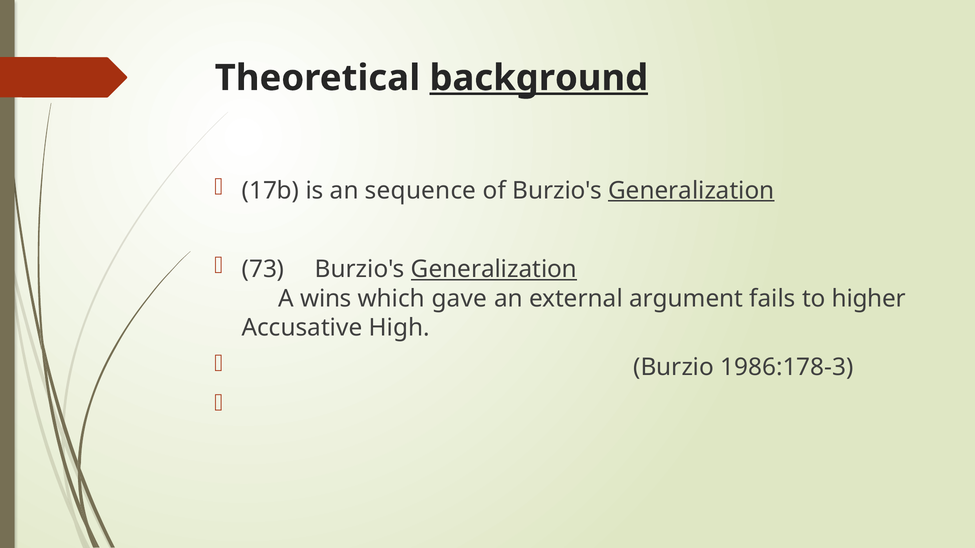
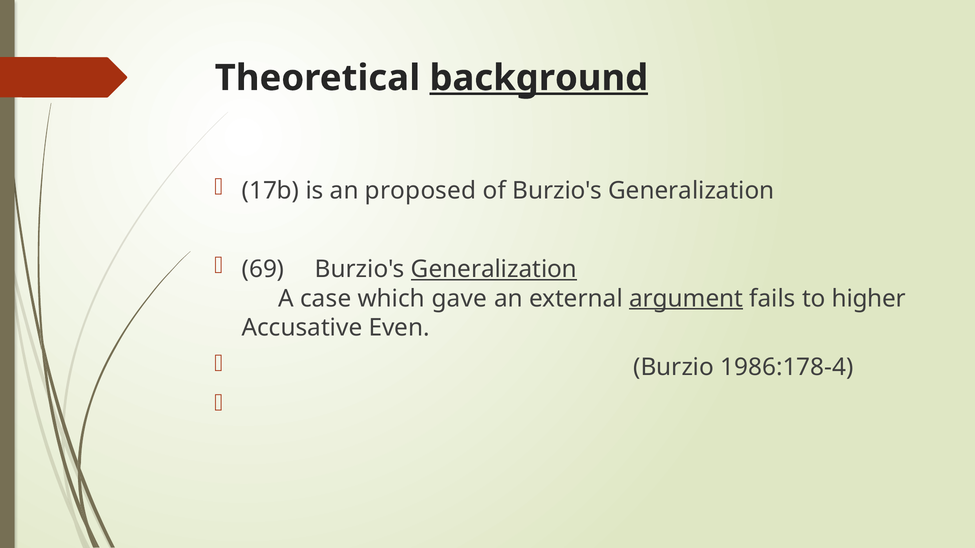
sequence: sequence -> proposed (421, 191)
Generalization underline: present -> none (691, 191)
73: 73 -> 69 (263, 269)
wins: wins -> case (326, 299)
argument underline: none -> present (686, 299)
High: High -> Even (399, 328)
1986:178-3: 1986:178-3 -> 1986:178-4 (787, 367)
